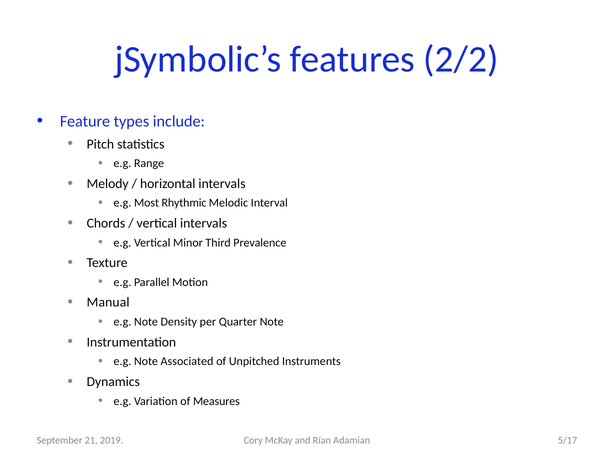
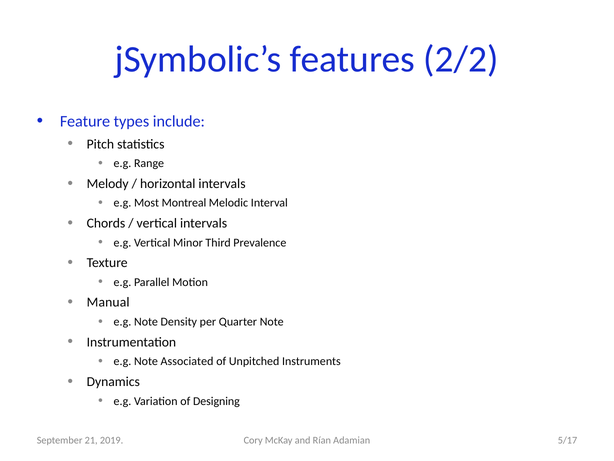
Rhythmic: Rhythmic -> Montreal (184, 203)
Measures: Measures -> Designing (216, 401)
